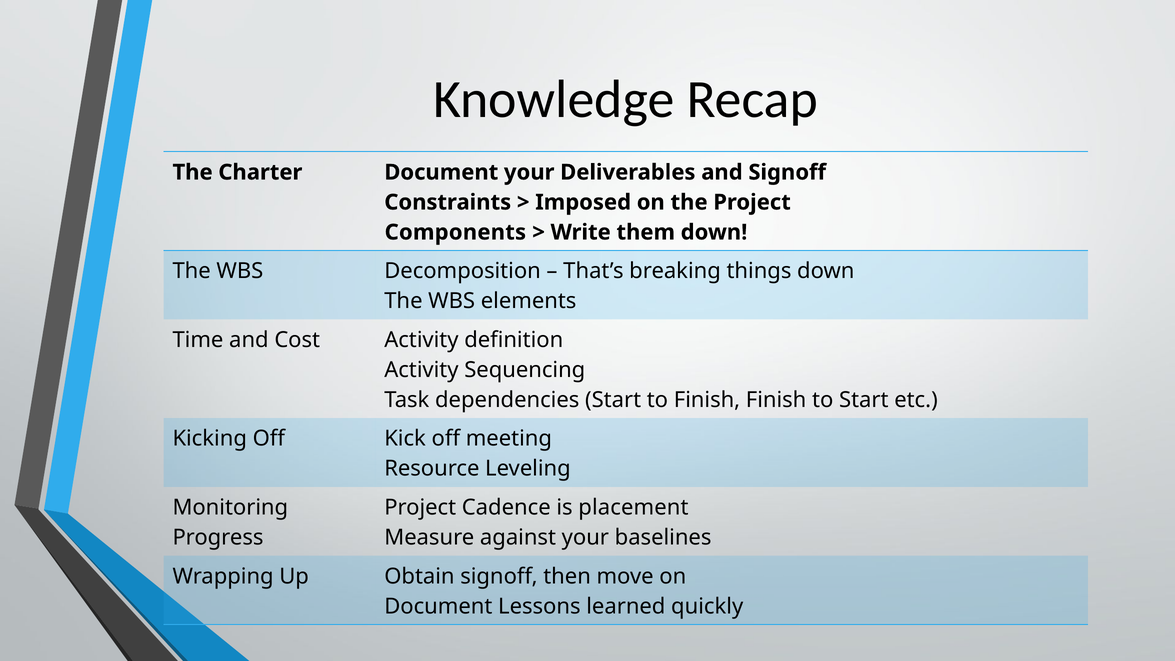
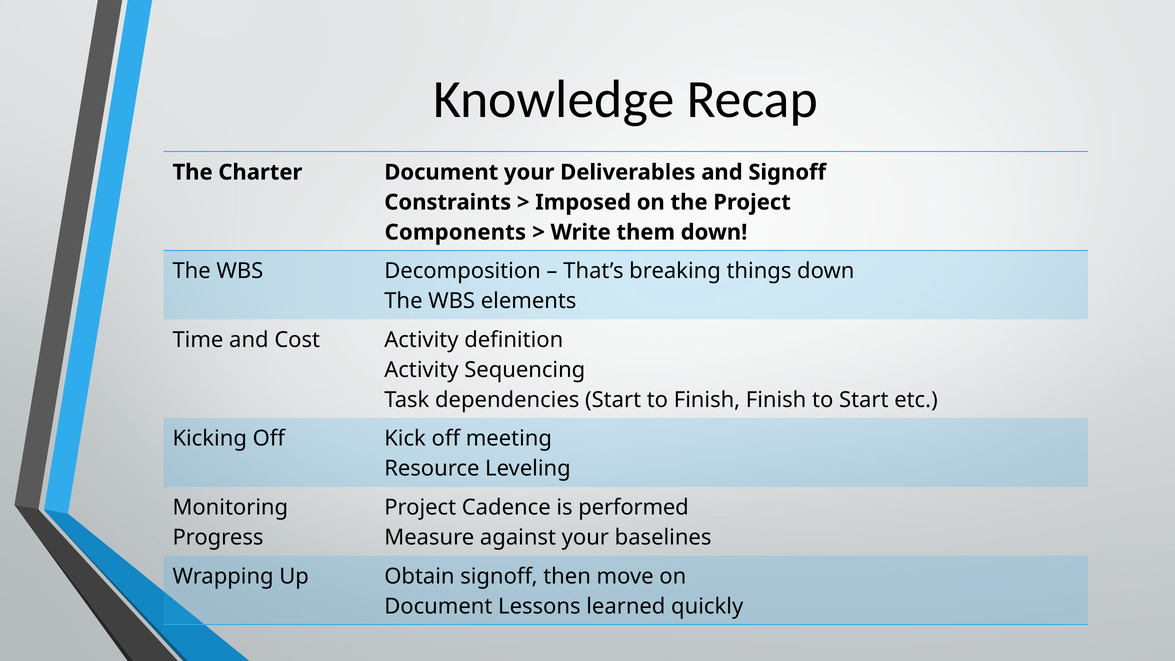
placement: placement -> performed (634, 507)
